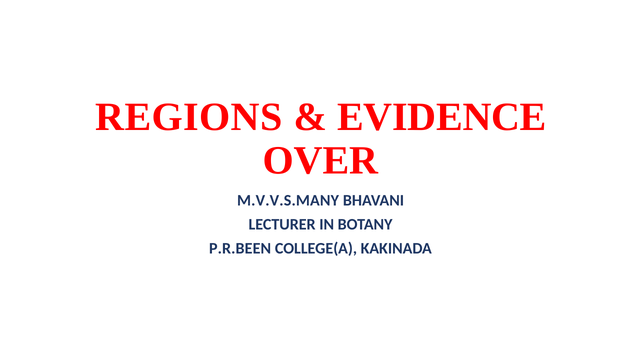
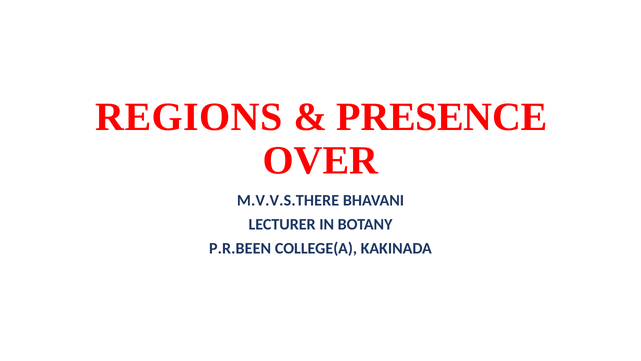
EVIDENCE: EVIDENCE -> PRESENCE (442, 117)
M.V.V.S.MANY: M.V.V.S.MANY -> M.V.V.S.THERE (288, 200)
